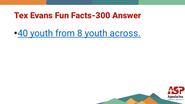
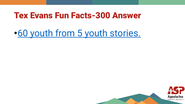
40: 40 -> 60 (23, 33)
8: 8 -> 5 (80, 33)
across: across -> stories (125, 33)
